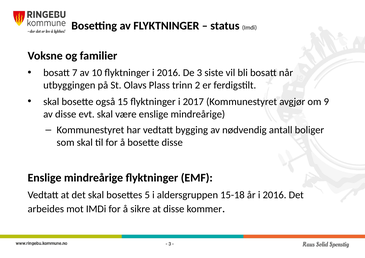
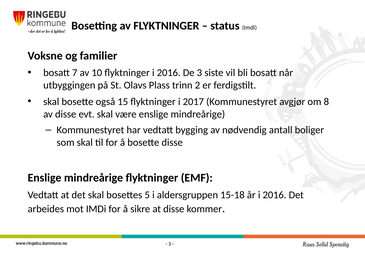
9: 9 -> 8 (326, 102)
